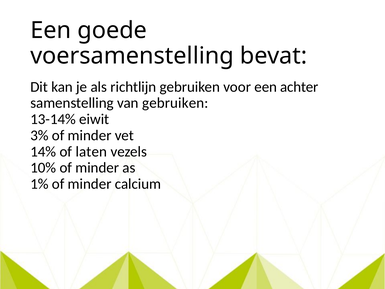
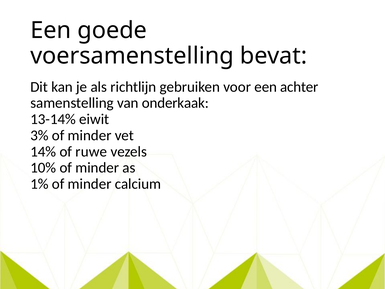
van gebruiken: gebruiken -> onderkaak (175, 103)
laten: laten -> ruwe (91, 151)
